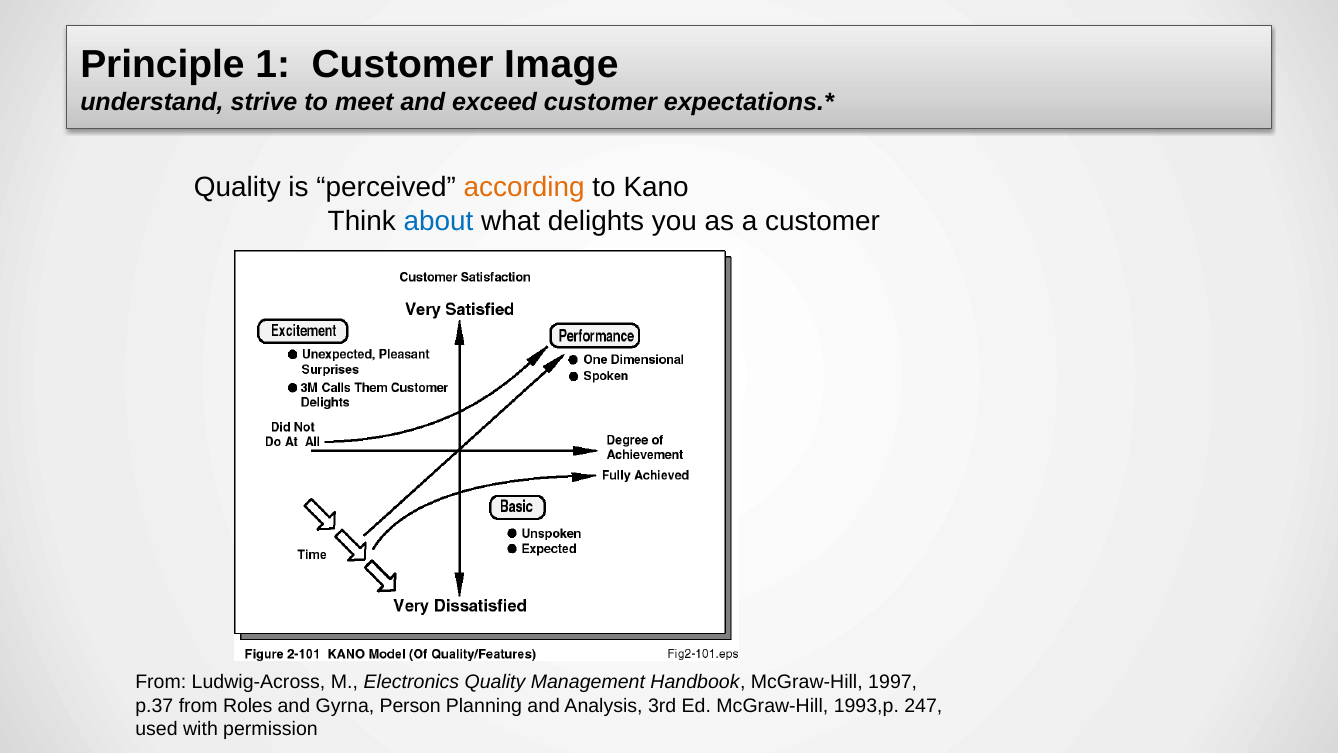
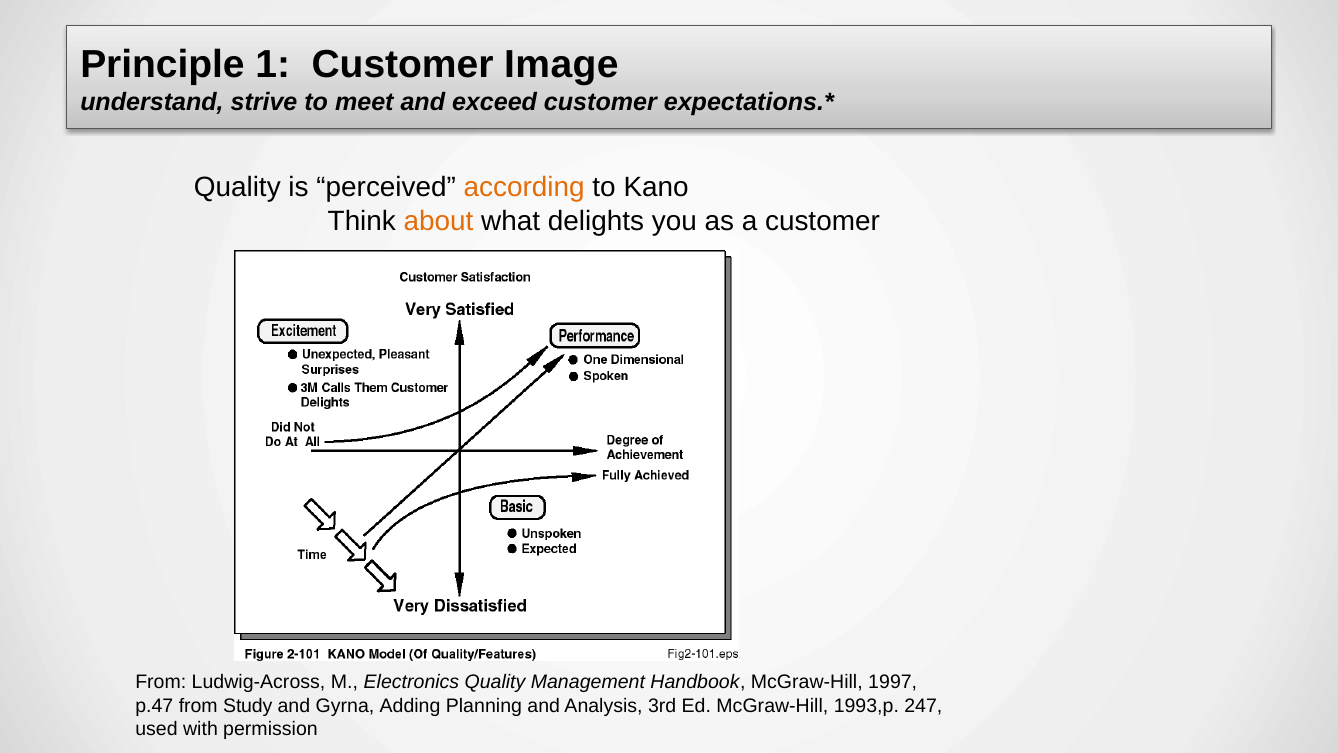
about colour: blue -> orange (439, 221)
p.37: p.37 -> p.47 (154, 706)
Roles: Roles -> Study (248, 706)
Person: Person -> Adding (410, 706)
